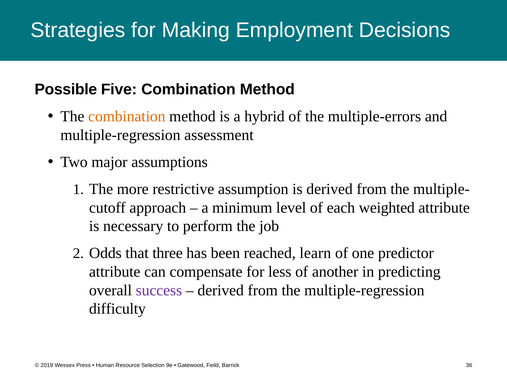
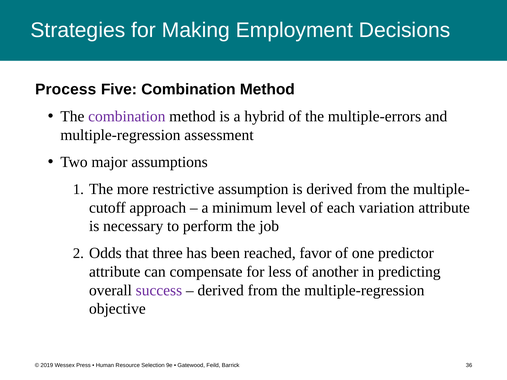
Possible: Possible -> Process (66, 89)
combination colour: orange -> purple (127, 117)
weighted: weighted -> variation (387, 208)
learn: learn -> favor (315, 253)
difficulty: difficulty -> objective (117, 309)
